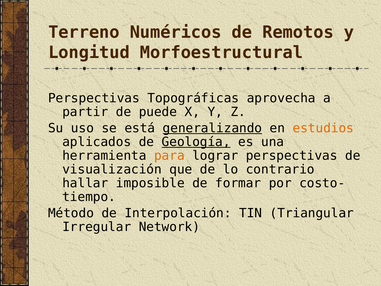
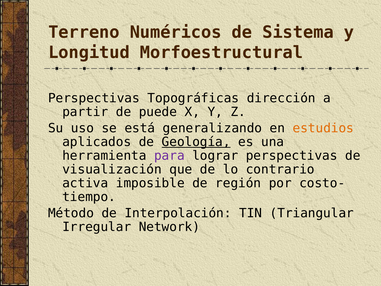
Remotos: Remotos -> Sistema (298, 32)
aprovecha: aprovecha -> dirección (281, 98)
generalizando underline: present -> none (212, 128)
para colour: orange -> purple (169, 156)
hallar: hallar -> activa (85, 183)
formar: formar -> región (238, 183)
